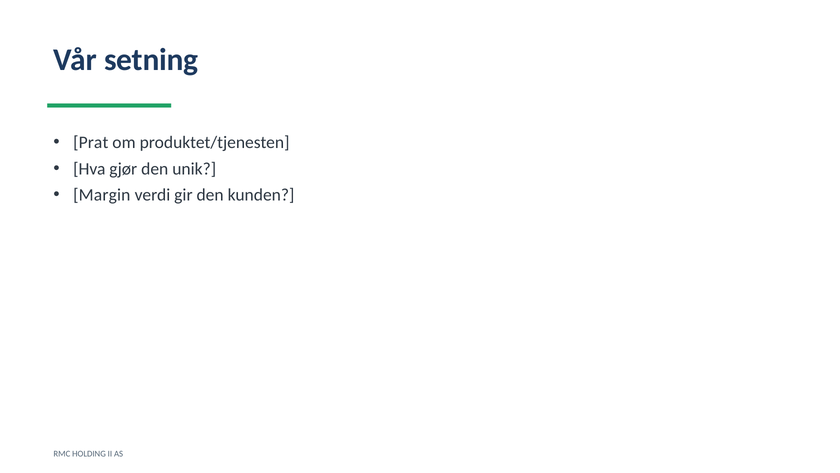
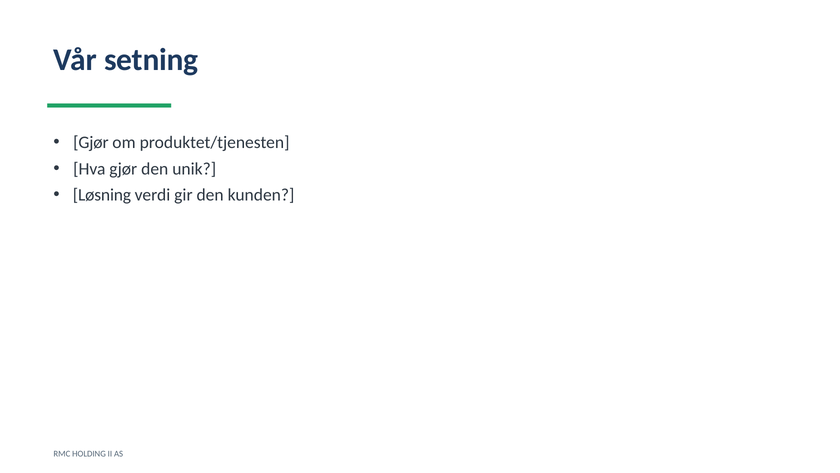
Prat: Prat -> Gjør (91, 142)
Margin: Margin -> Løsning (102, 195)
